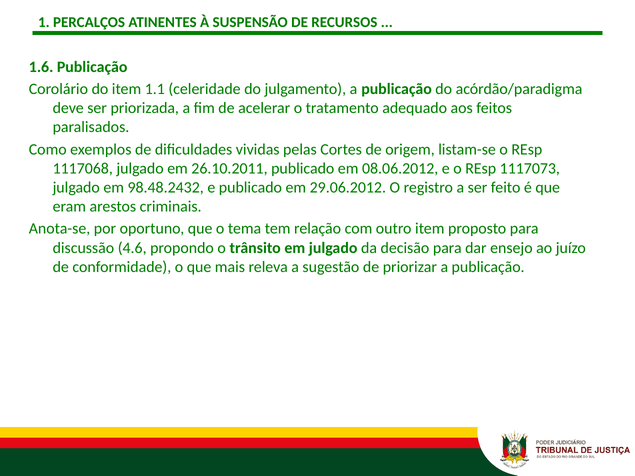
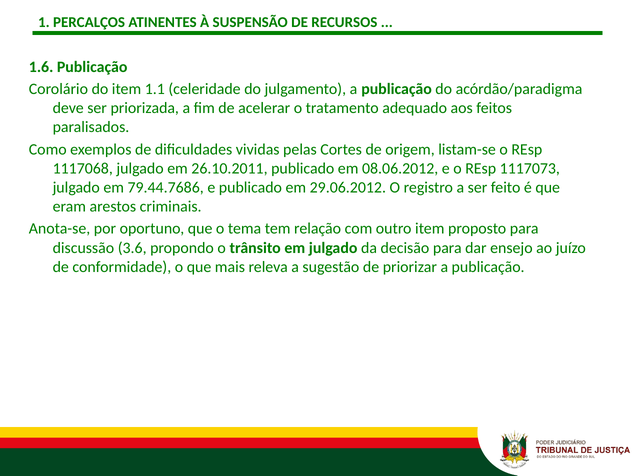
98.48.2432: 98.48.2432 -> 79.44.7686 (166, 188)
4.6: 4.6 -> 3.6 (132, 248)
